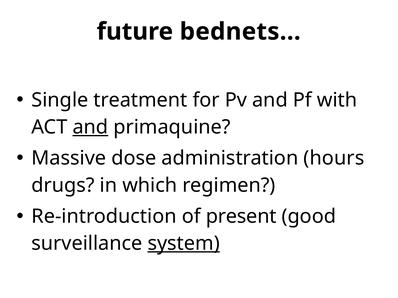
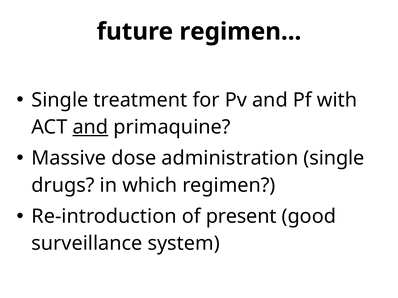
future bednets: bednets -> regimen (240, 32)
administration hours: hours -> single (334, 158)
system underline: present -> none (184, 244)
